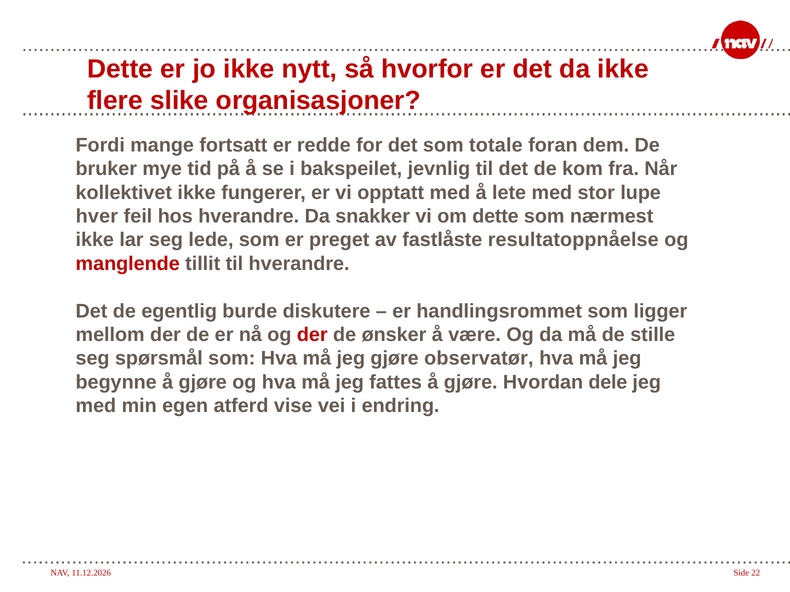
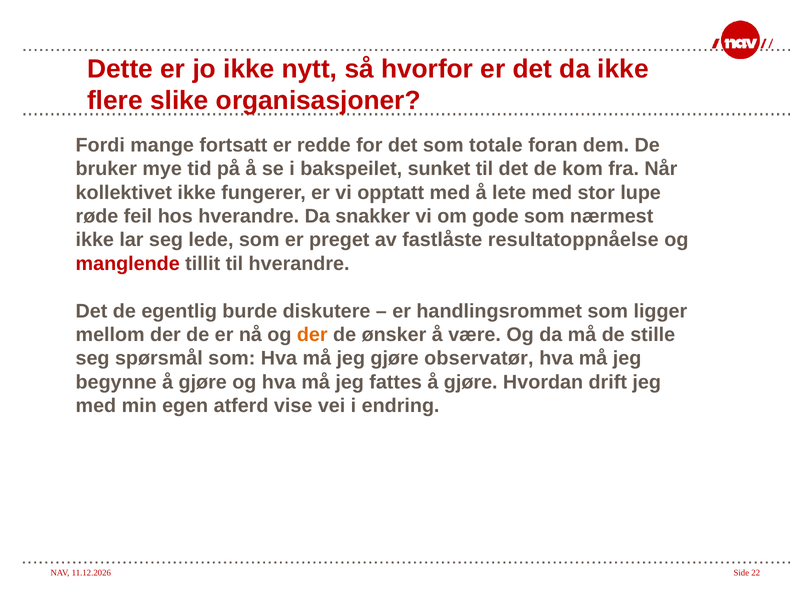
jevnlig: jevnlig -> sunket (439, 169)
hver: hver -> røde (97, 216)
om dette: dette -> gode (496, 216)
der colour: red -> orange (312, 335)
dele: dele -> drift (608, 382)
